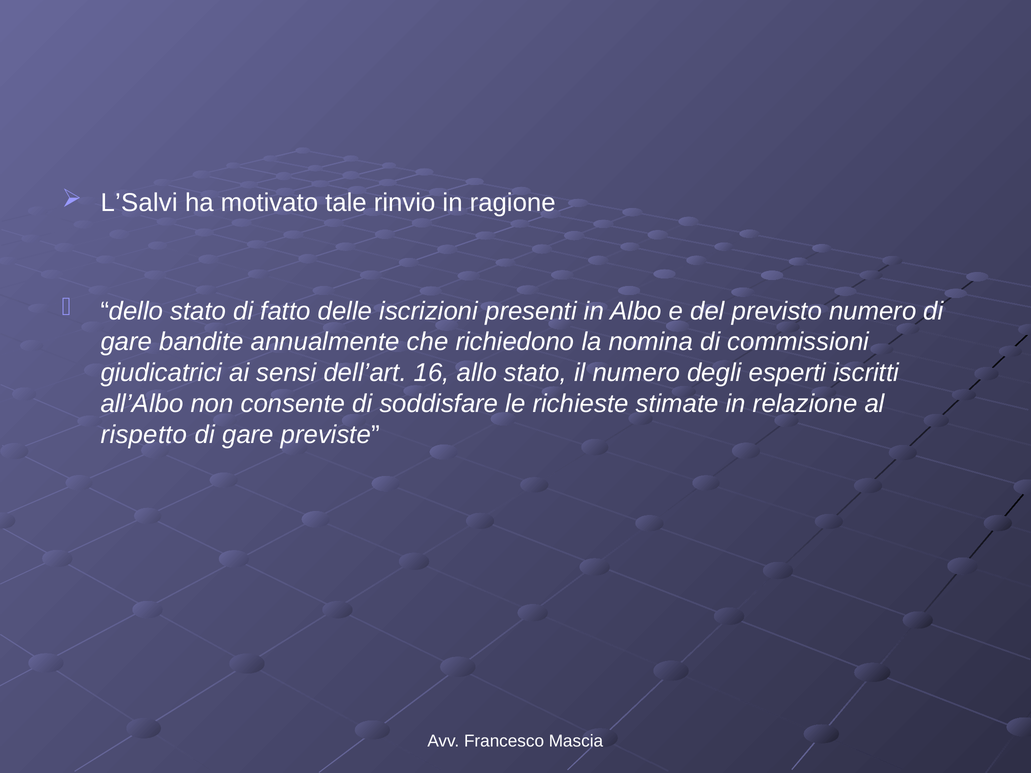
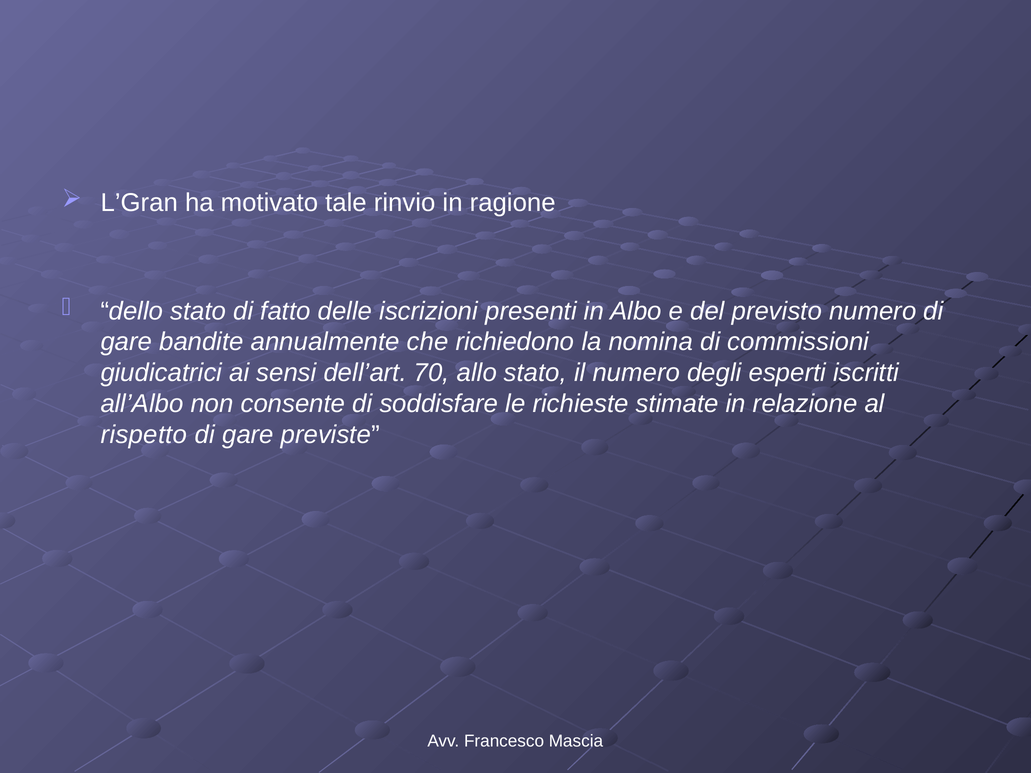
L’Salvi: L’Salvi -> L’Gran (139, 203)
16: 16 -> 70 (432, 373)
